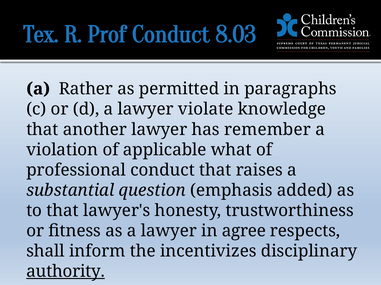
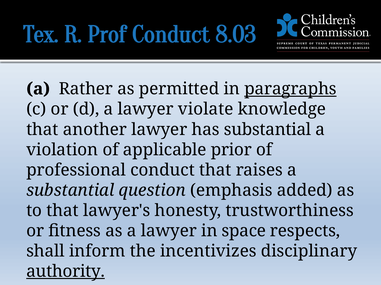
paragraphs underline: none -> present (290, 89)
has remember: remember -> substantial (268, 130)
what: what -> prior (231, 150)
agree: agree -> space (244, 231)
